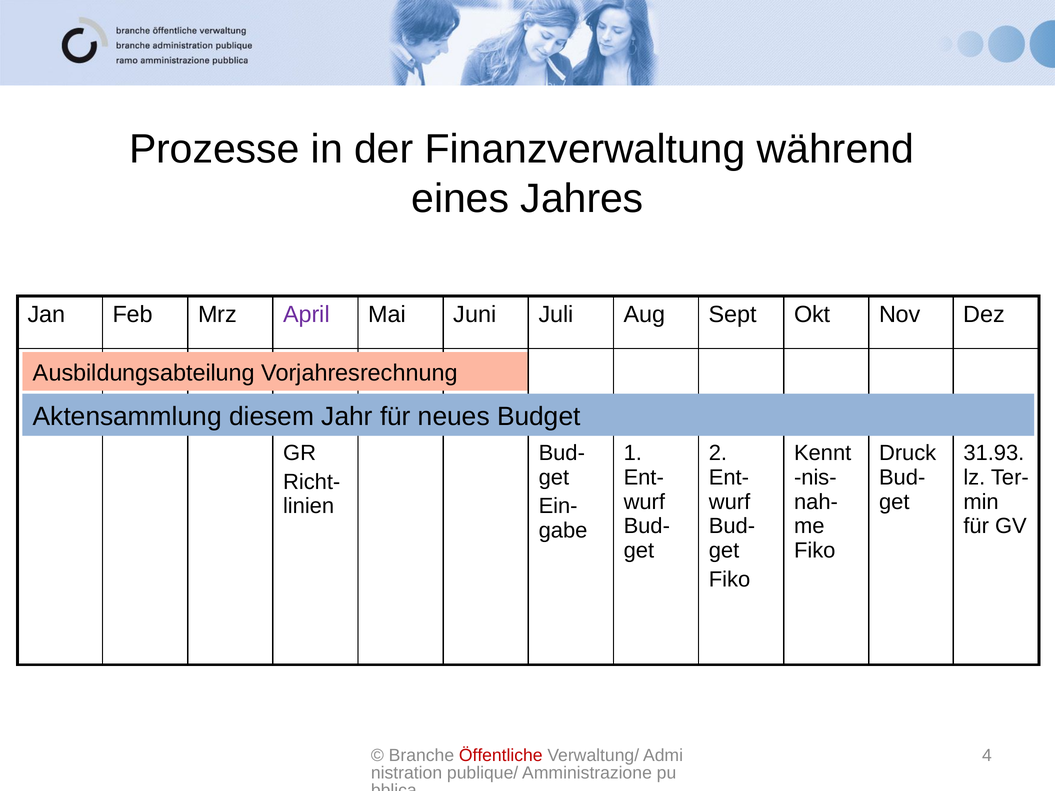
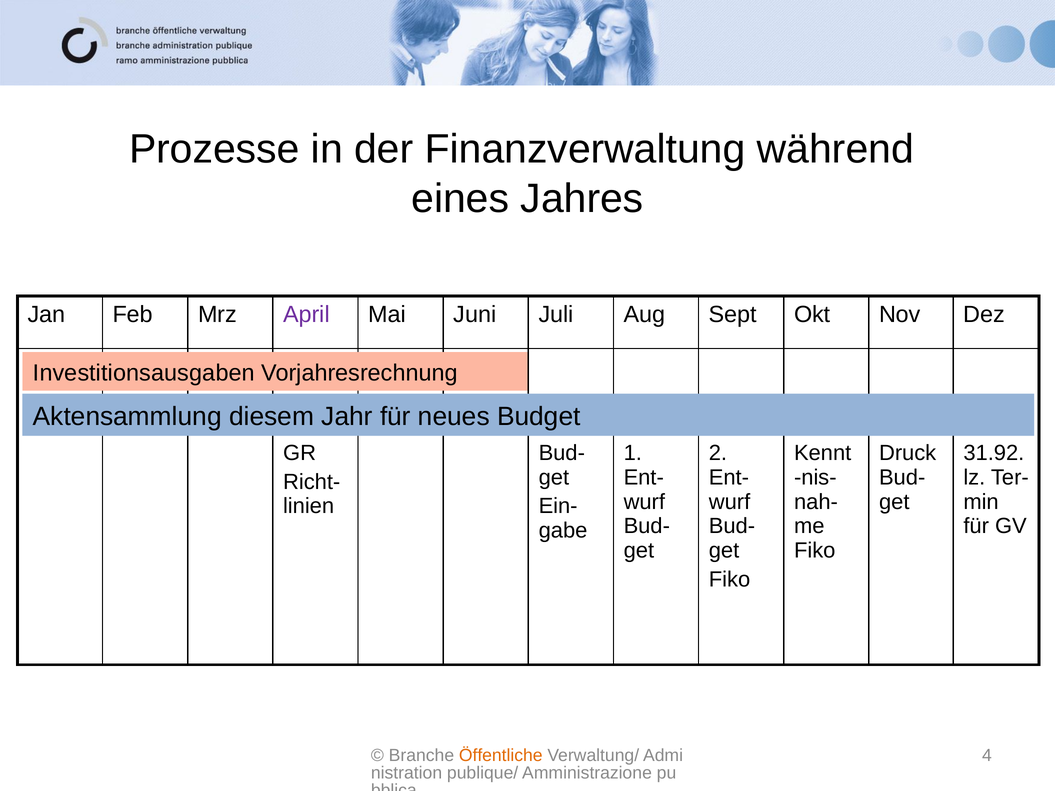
Ausbildungsabteilung: Ausbildungsabteilung -> Investitionsausgaben (144, 373)
31.93: 31.93 -> 31.92 (994, 453)
Öffentliche colour: red -> orange (501, 756)
